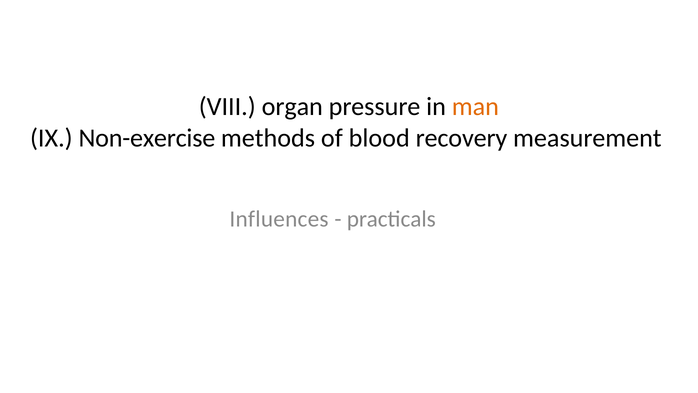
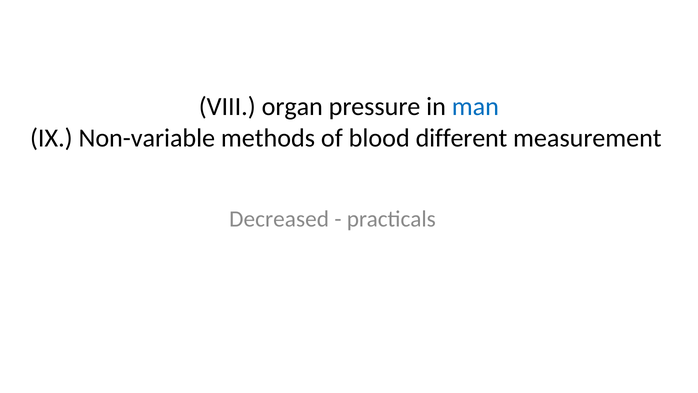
man colour: orange -> blue (475, 106)
Non-exercise: Non-exercise -> Non-variable (147, 138)
recovery: recovery -> different (462, 138)
Influences: Influences -> Decreased (279, 219)
